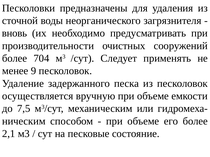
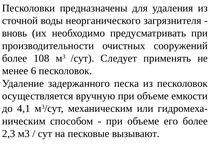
704: 704 -> 108 (41, 58)
9: 9 -> 6 (34, 71)
7,5: 7,5 -> 4,1 (24, 109)
2,1: 2,1 -> 2,3 (9, 134)
состояние: состояние -> вызывают (136, 134)
